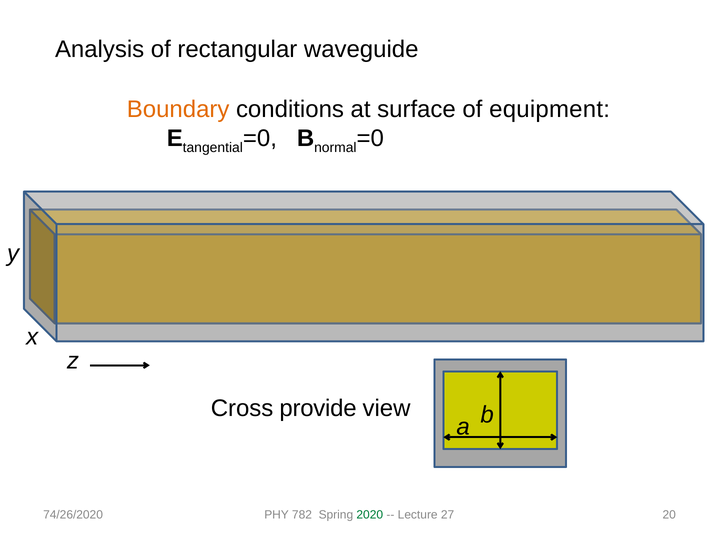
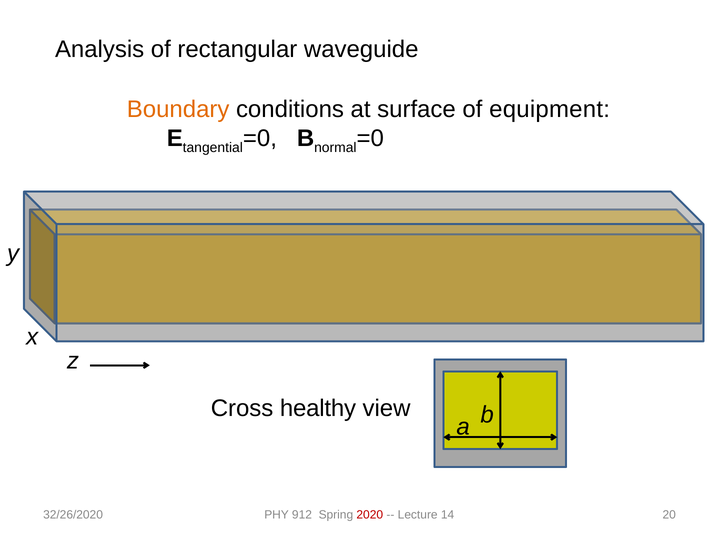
provide: provide -> healthy (318, 409)
74/26/2020: 74/26/2020 -> 32/26/2020 (73, 515)
782: 782 -> 912 (302, 515)
2020 colour: green -> red (370, 515)
27: 27 -> 14 (448, 515)
